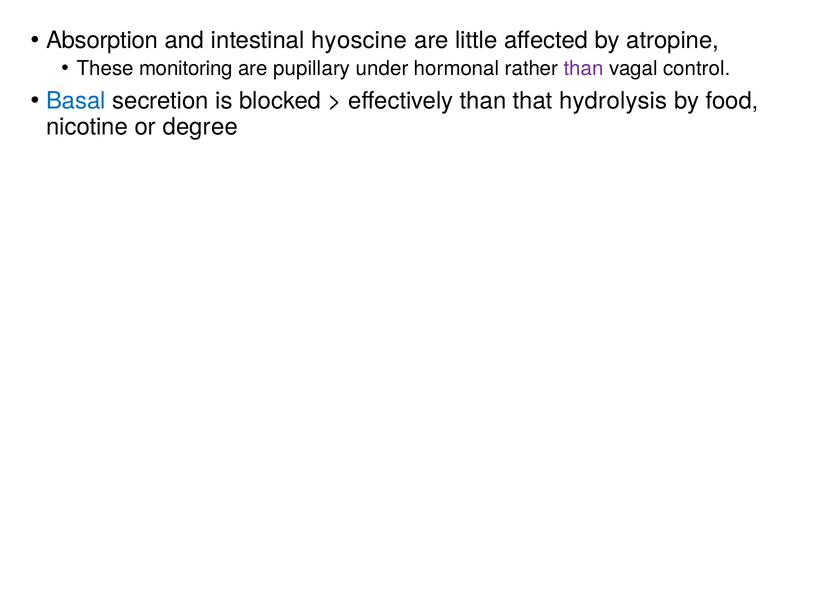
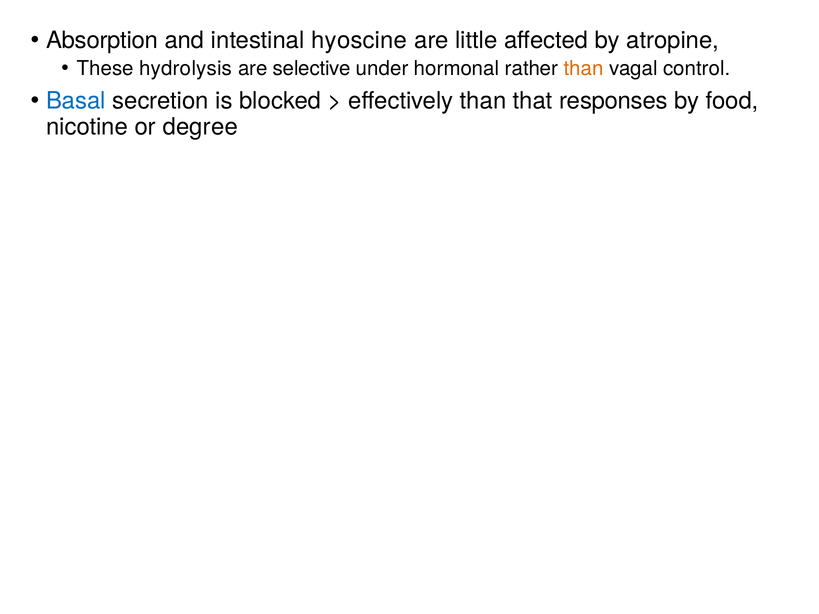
monitoring: monitoring -> hydrolysis (186, 68)
pupillary: pupillary -> selective (312, 68)
than colour: purple -> orange (584, 68)
hydrolysis: hydrolysis -> responses (613, 101)
